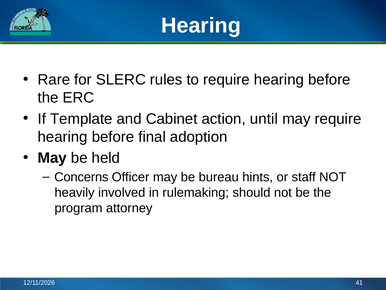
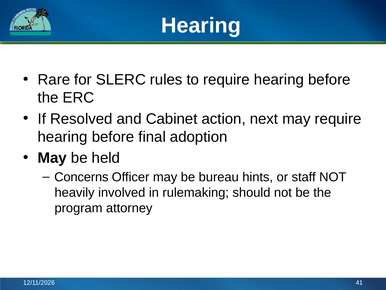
Template: Template -> Resolved (81, 119)
until: until -> next (264, 119)
